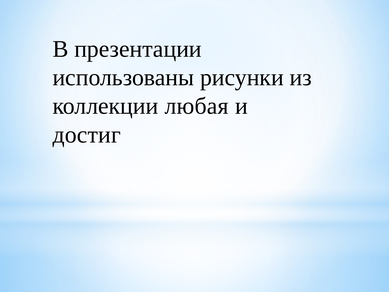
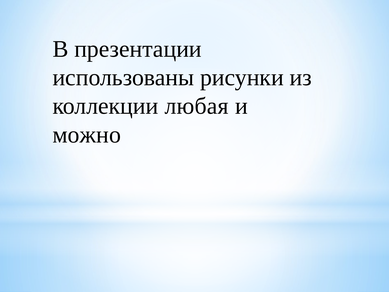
достиг: достиг -> можно (87, 135)
